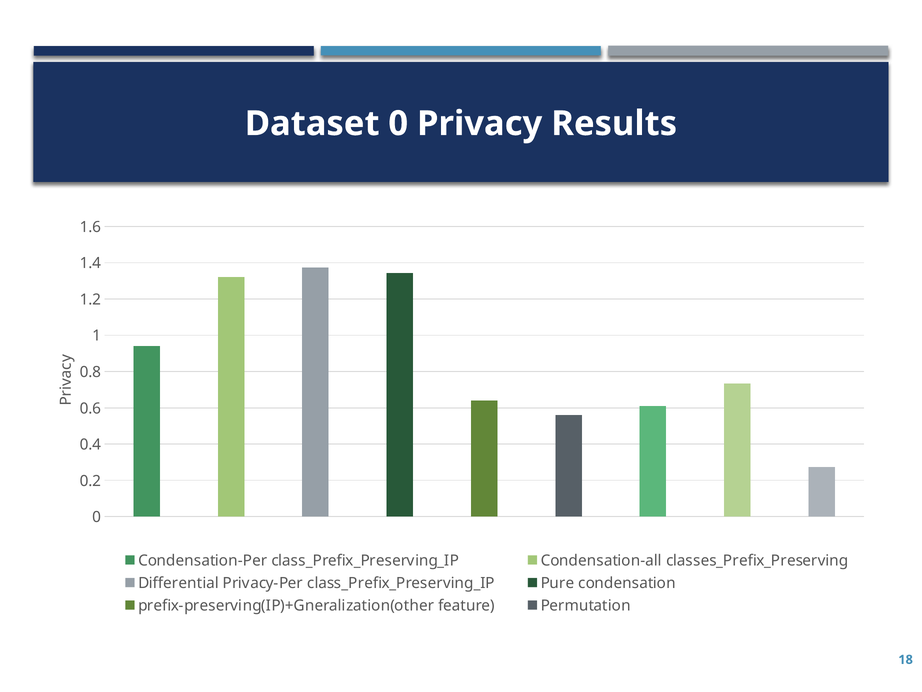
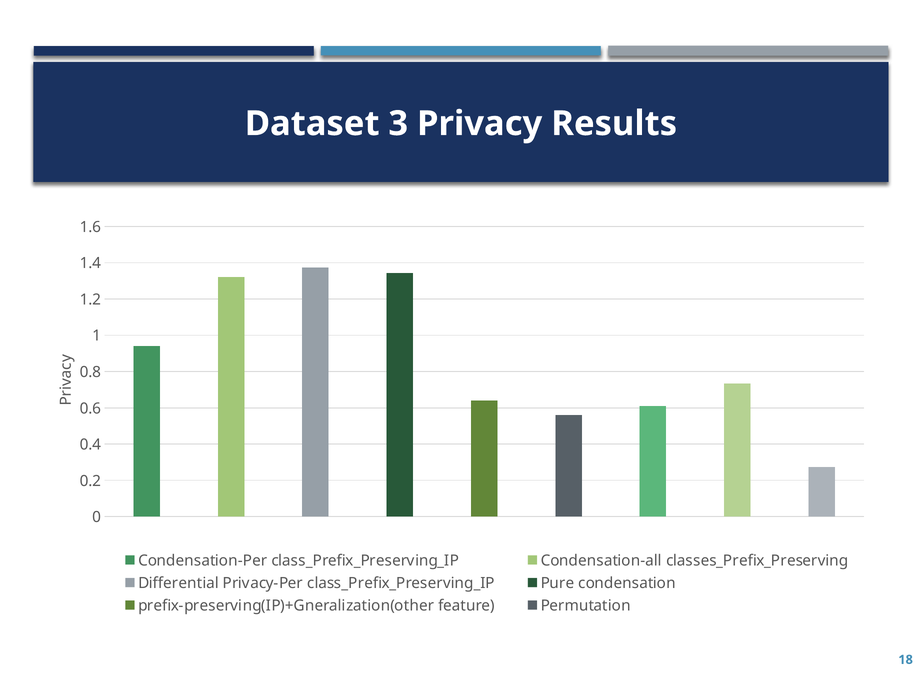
Dataset 0: 0 -> 3 (398, 124)
